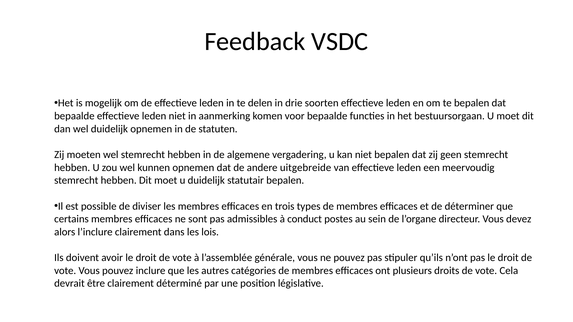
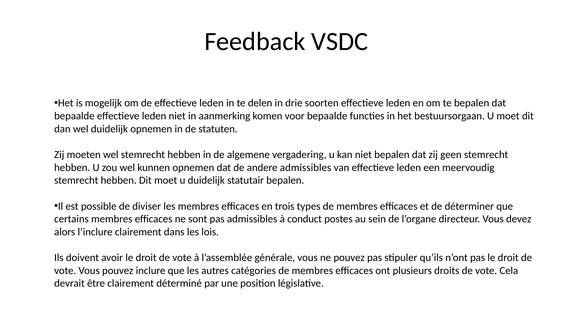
andere uitgebreide: uitgebreide -> admissibles (306, 168)
